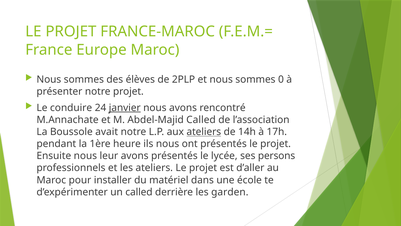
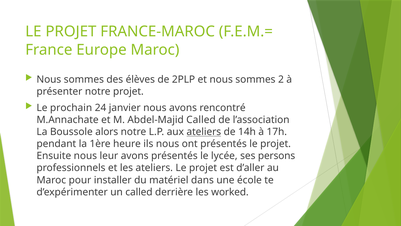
0: 0 -> 2 (281, 79)
conduire: conduire -> prochain (71, 108)
janvier underline: present -> none (125, 108)
avait: avait -> alors (107, 132)
garden: garden -> worked (230, 192)
